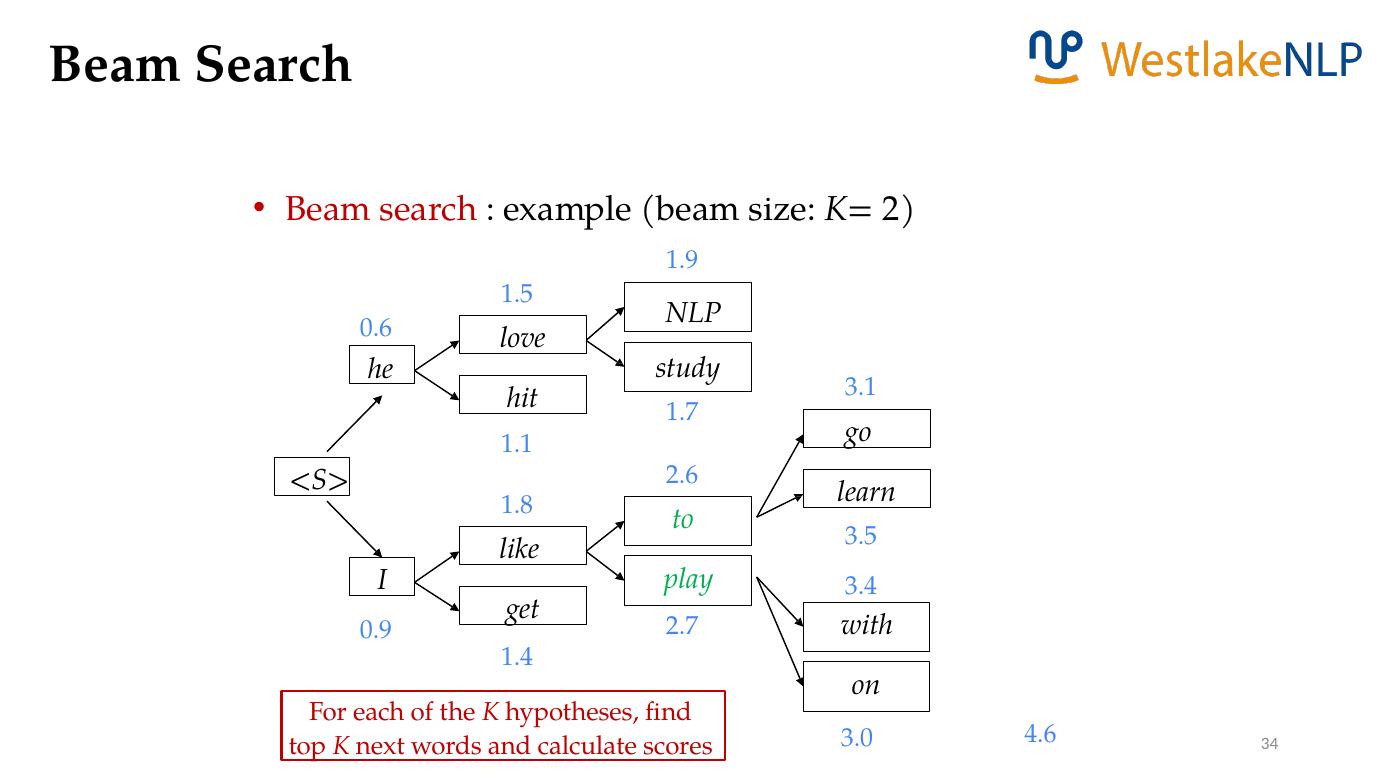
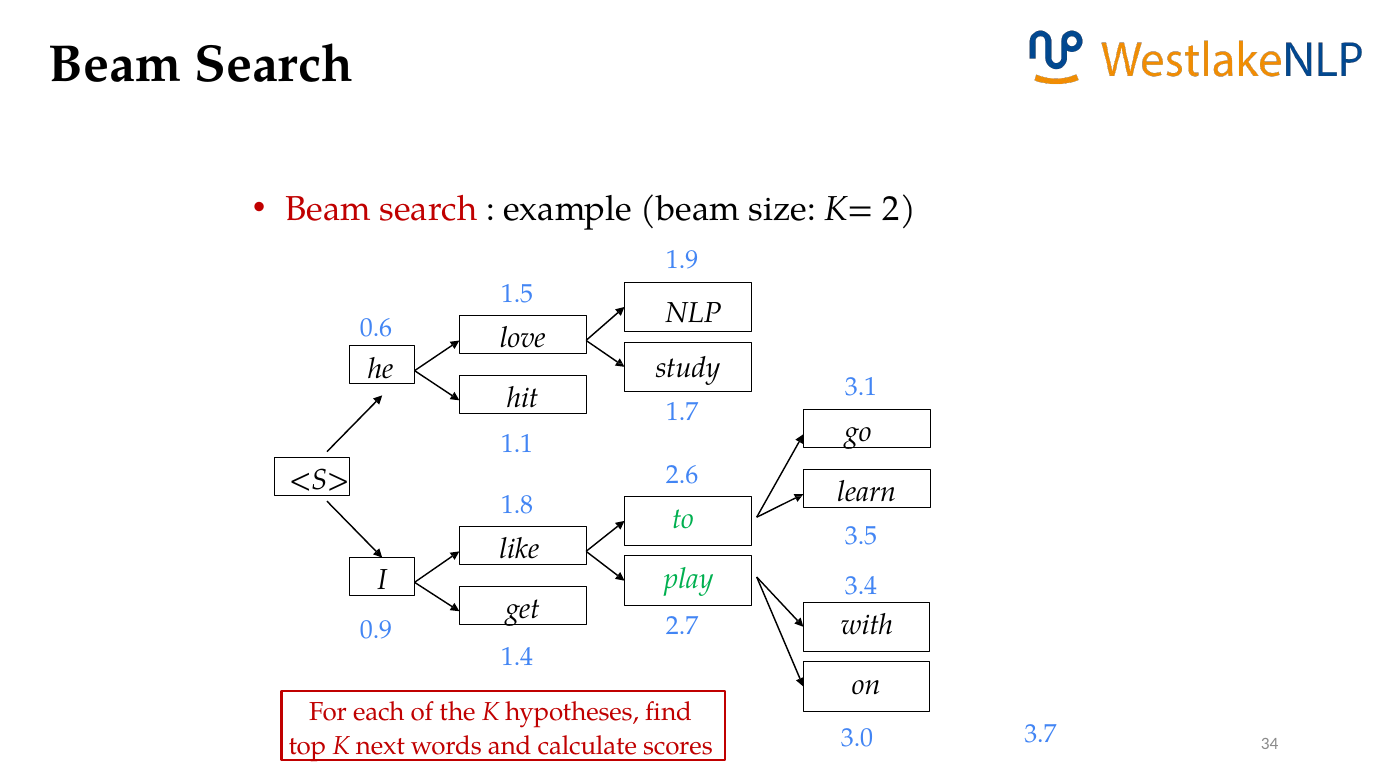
4.6: 4.6 -> 3.7 (1040, 734)
